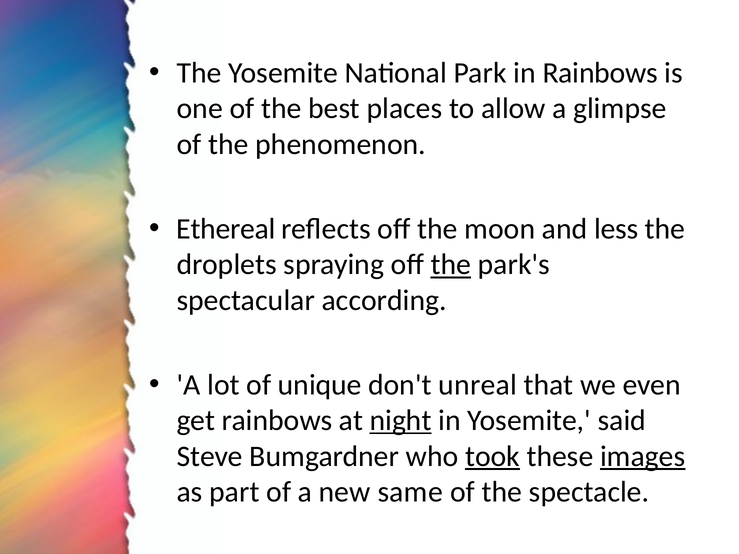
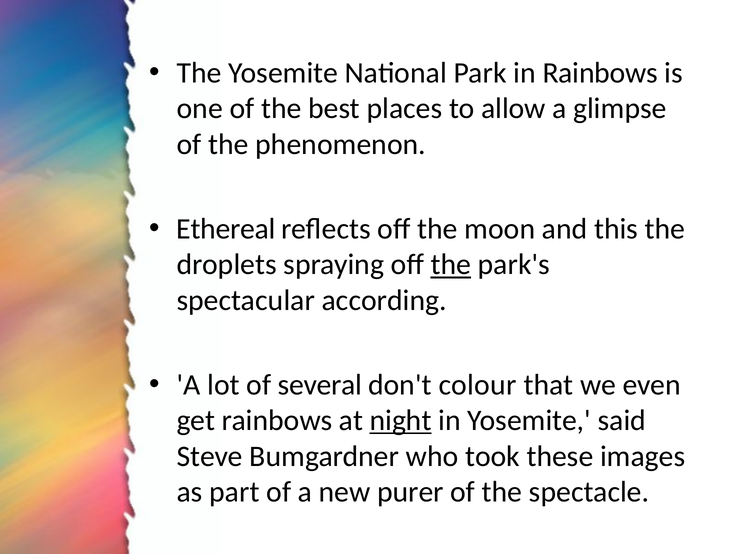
less: less -> this (616, 229)
unique: unique -> several (320, 385)
unreal: unreal -> colour (478, 385)
took underline: present -> none (493, 456)
images underline: present -> none (643, 456)
same: same -> purer (410, 492)
